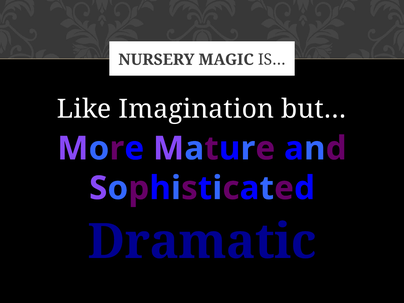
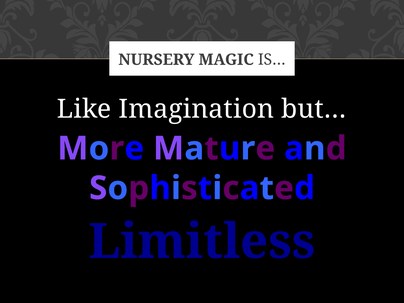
Dramatic: Dramatic -> Limitless (202, 242)
